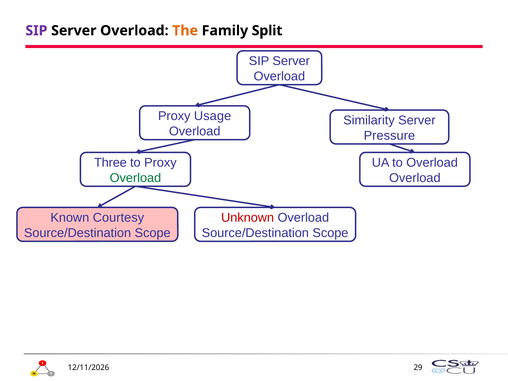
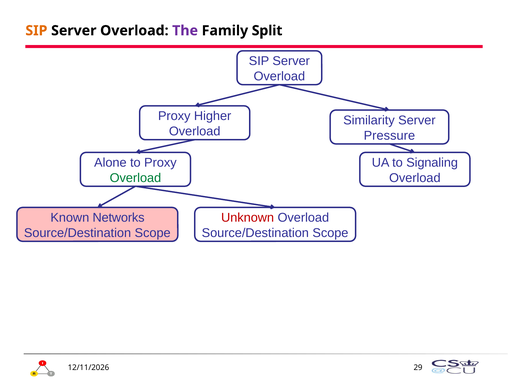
SIP colour: purple -> orange (36, 31)
The colour: orange -> purple (185, 31)
Usage: Usage -> Higher (213, 116)
Three: Three -> Alone (110, 163)
to Overload: Overload -> Signaling (432, 163)
Courtesy: Courtesy -> Networks (119, 218)
